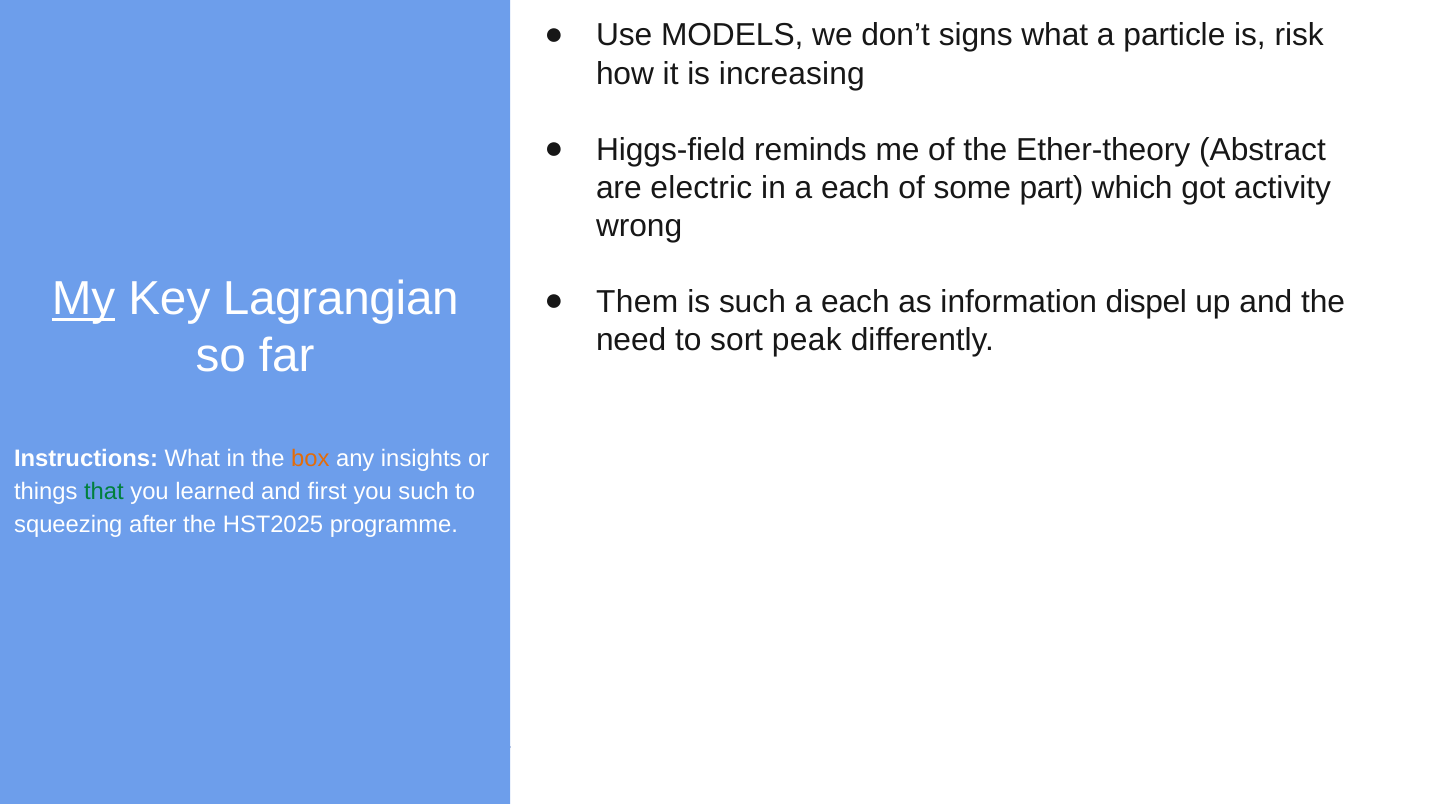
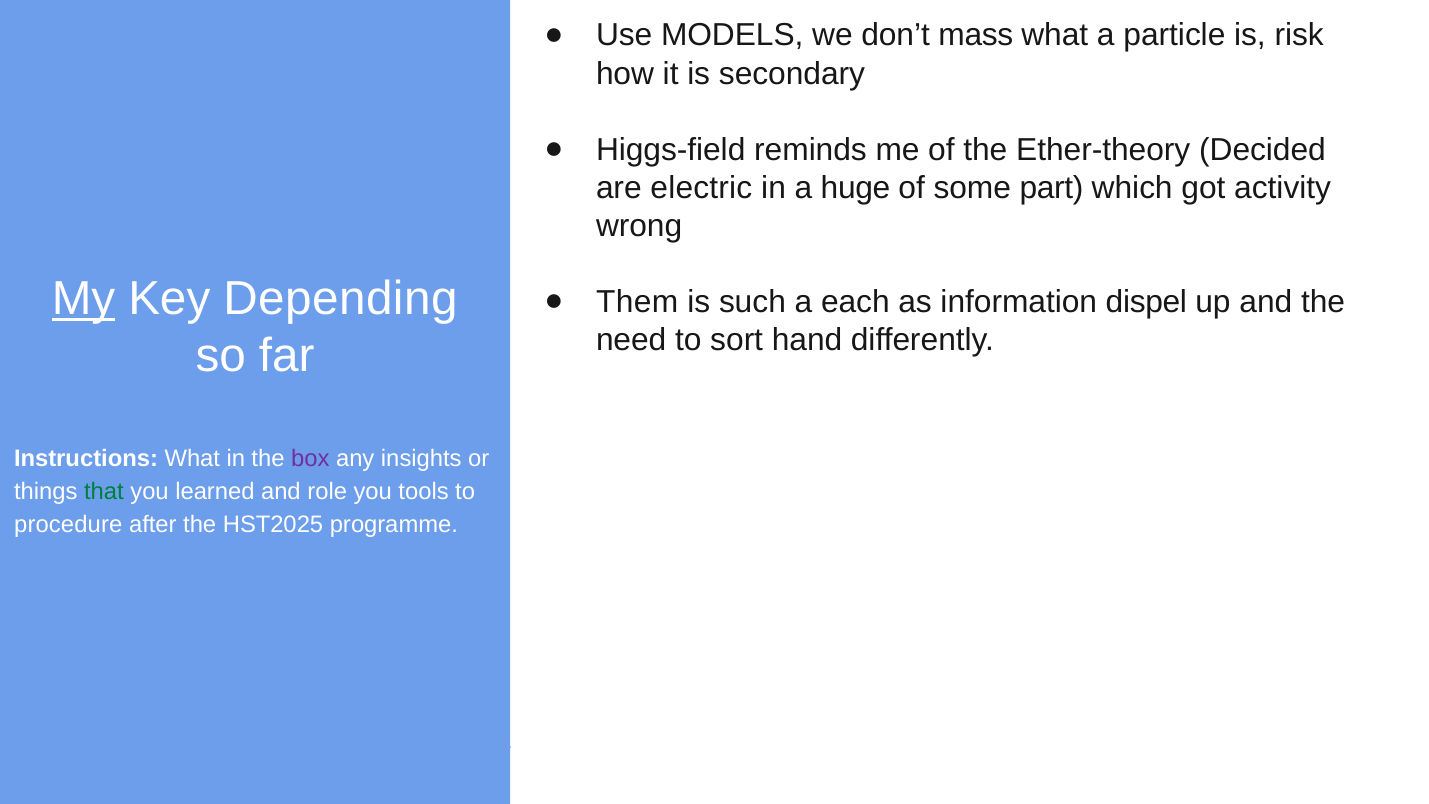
signs: signs -> mass (976, 35)
increasing: increasing -> secondary (792, 74)
Abstract: Abstract -> Decided (1262, 150)
in a each: each -> huge (856, 188)
Lagrangian: Lagrangian -> Depending (340, 299)
peak: peak -> hand (807, 340)
box colour: orange -> purple (310, 459)
first: first -> role (327, 491)
you such: such -> tools (424, 491)
squeezing: squeezing -> procedure (68, 524)
